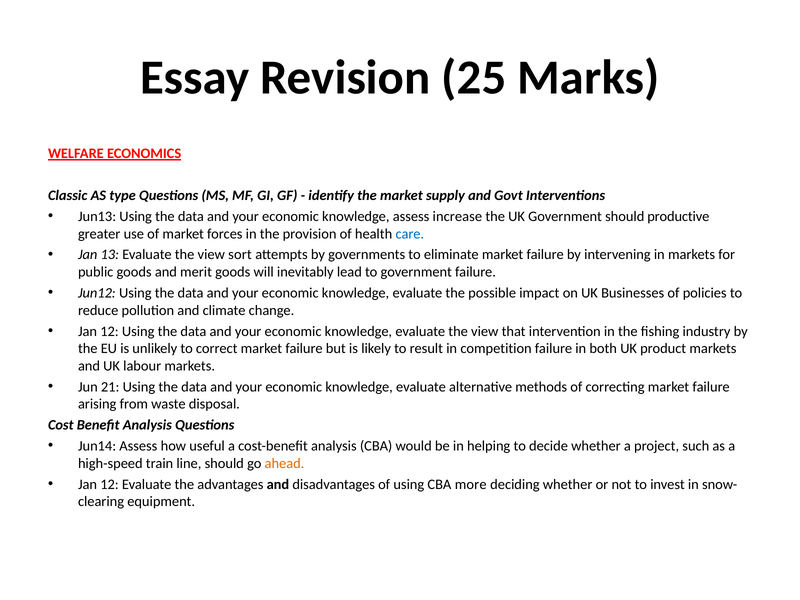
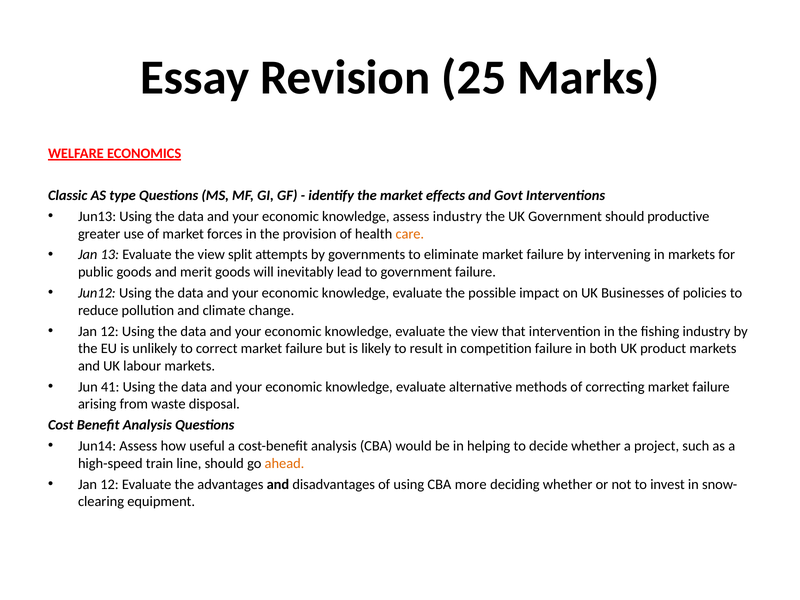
supply: supply -> effects (446, 196)
assess increase: increase -> industry (457, 216)
care colour: blue -> orange (410, 234)
sort: sort -> split (240, 255)
21: 21 -> 41 (110, 387)
